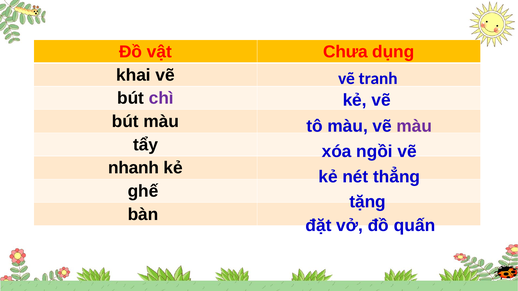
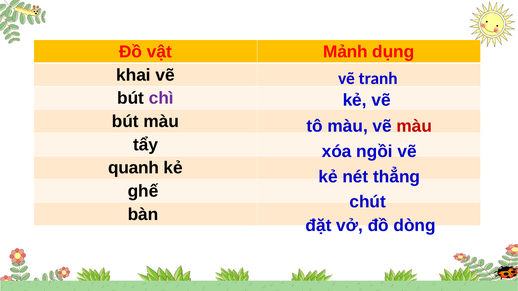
Chưa: Chưa -> Mảnh (345, 52)
màu colour: purple -> red (414, 126)
nhanh: nhanh -> quanh (134, 168)
tặng: tặng -> chút (368, 202)
quấn: quấn -> dòng (415, 226)
